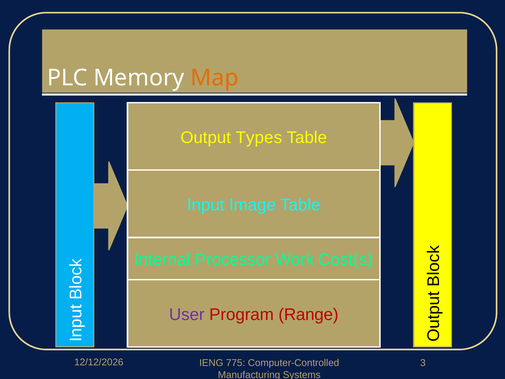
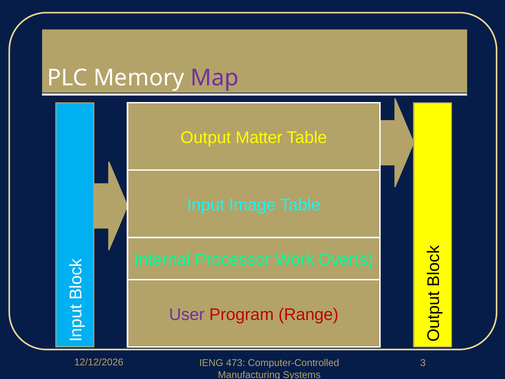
Map colour: orange -> purple (214, 78)
Types: Types -> Matter (259, 138)
Cost(s: Cost(s -> Over(s (346, 260)
775: 775 -> 473 (236, 363)
